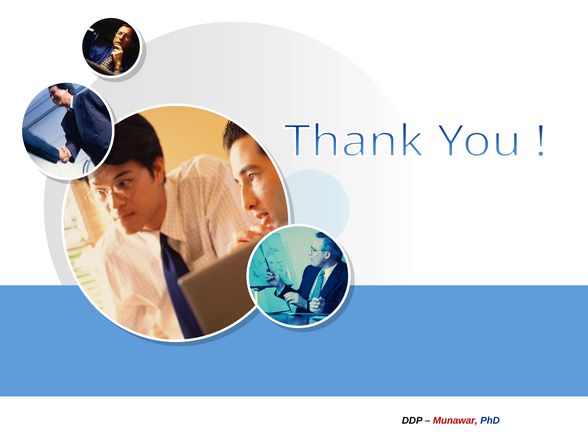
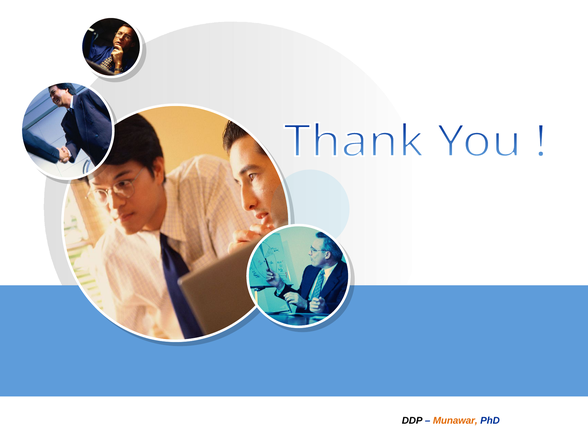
Munawar colour: red -> orange (455, 420)
